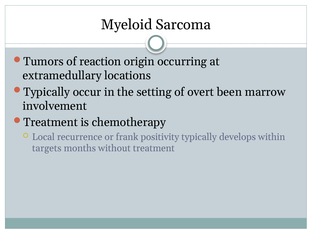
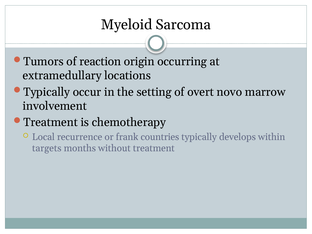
been: been -> novo (229, 92)
positivity: positivity -> countries (160, 137)
